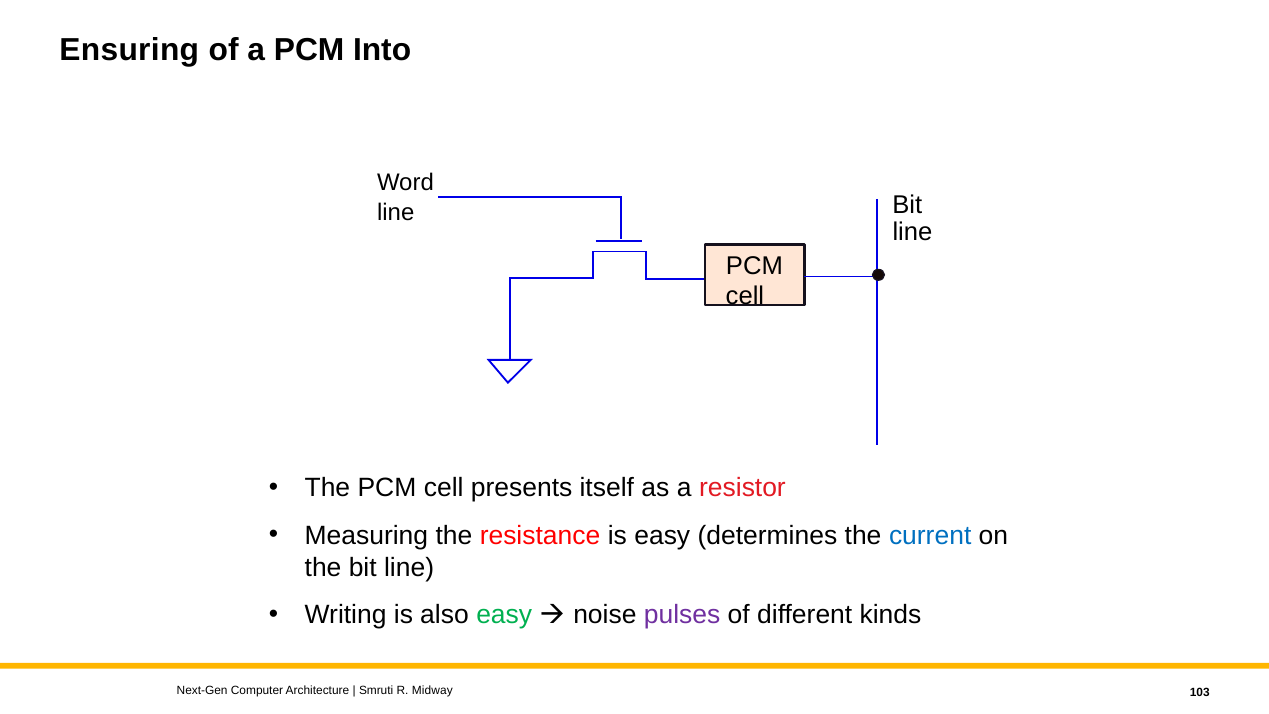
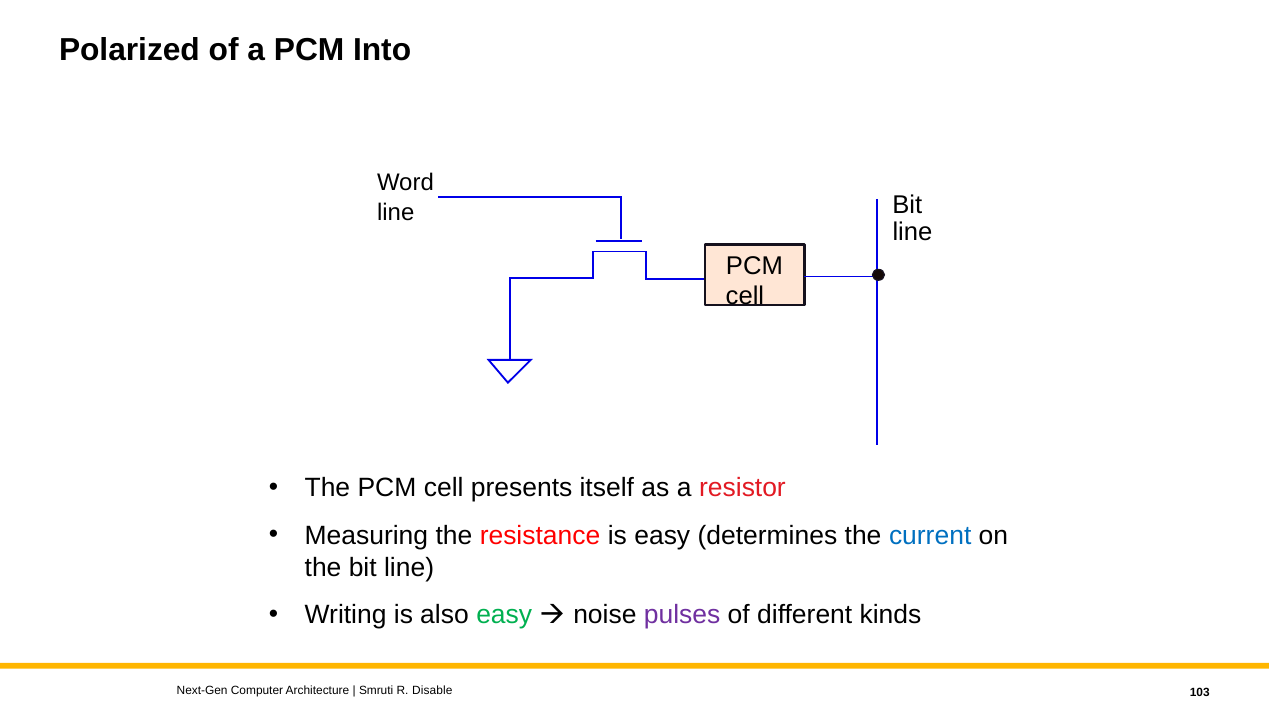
Ensuring: Ensuring -> Polarized (129, 50)
Midway: Midway -> Disable (432, 690)
